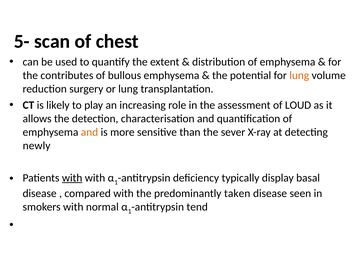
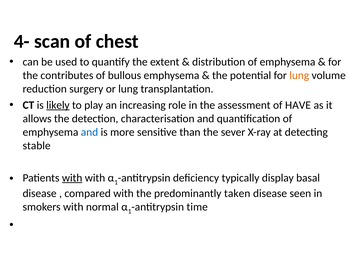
5-: 5- -> 4- (22, 41)
likely underline: none -> present (58, 105)
LOUD: LOUD -> HAVE (298, 105)
and colour: orange -> blue (89, 132)
newly: newly -> stable (37, 146)
tend: tend -> time (197, 207)
